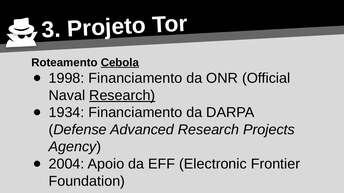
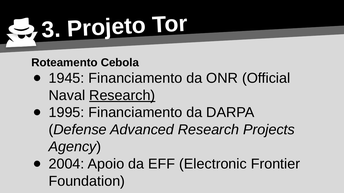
Cebola underline: present -> none (120, 63)
1998: 1998 -> 1945 (67, 78)
1934: 1934 -> 1995 (67, 113)
